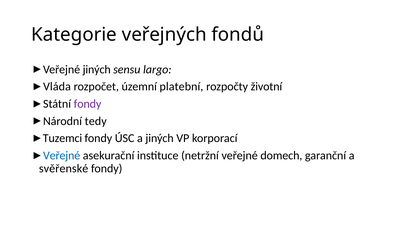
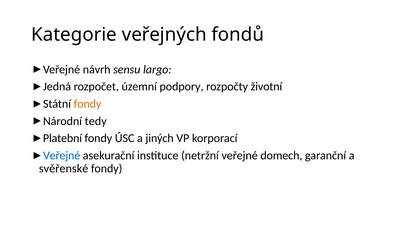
Veřejné jiných: jiných -> návrh (97, 69)
Vláda: Vláda -> Jedná (57, 87)
platební: platební -> podpory (182, 87)
fondy colour: purple -> orange (88, 104)
Tuzemci: Tuzemci -> Platební (63, 138)
